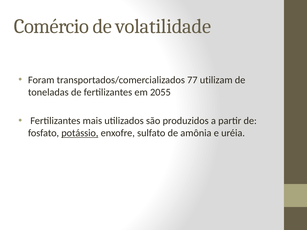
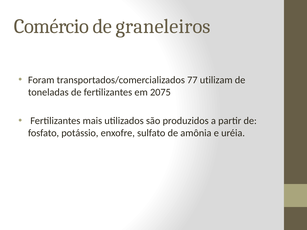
volatilidade: volatilidade -> graneleiros (163, 26)
2055: 2055 -> 2075 (160, 92)
potássio underline: present -> none (80, 133)
